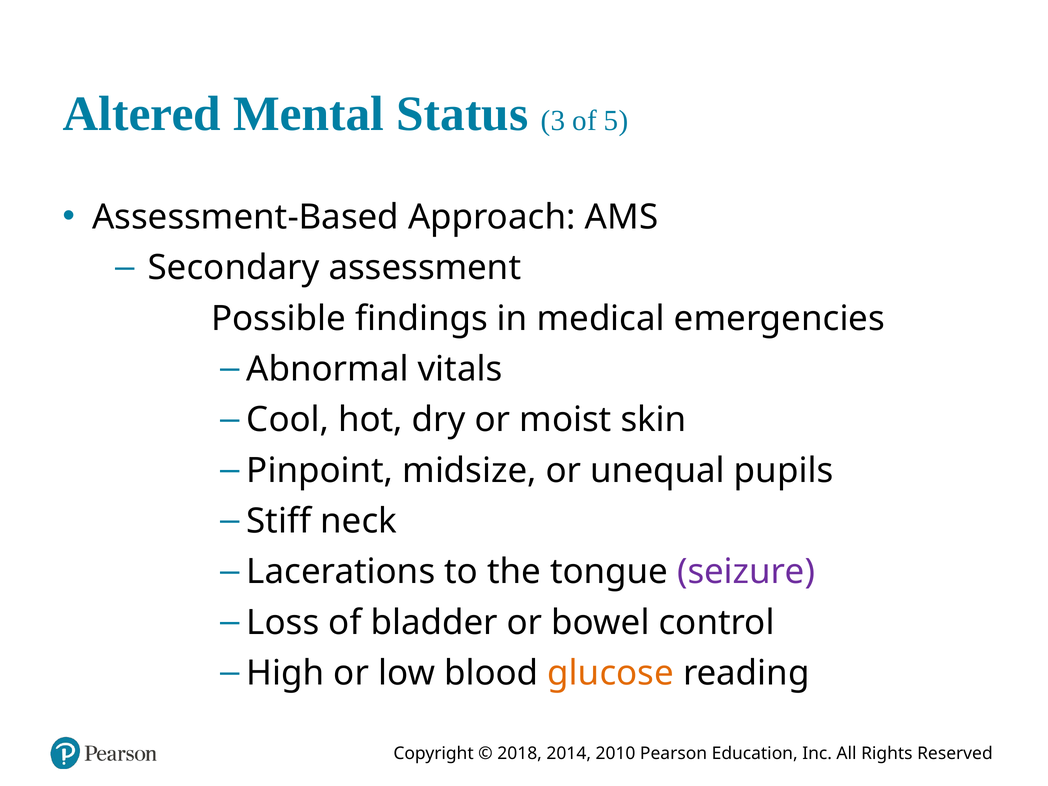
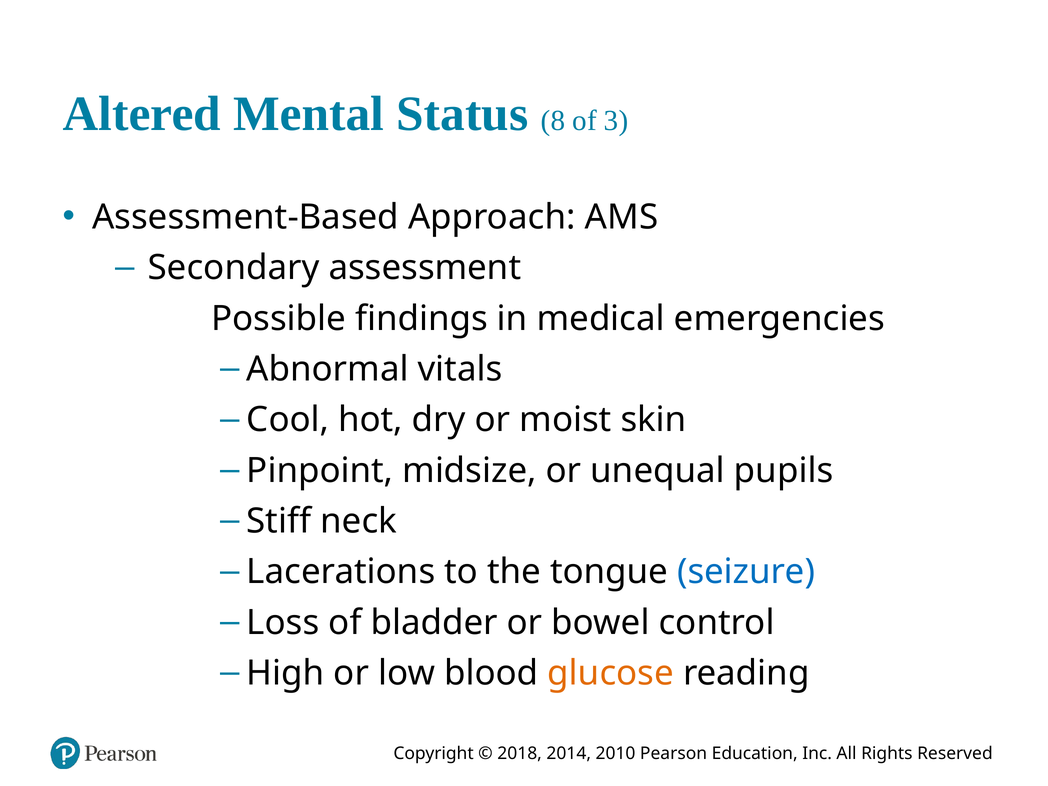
3: 3 -> 8 (553, 120)
5: 5 -> 3 (616, 120)
seizure colour: purple -> blue (746, 572)
